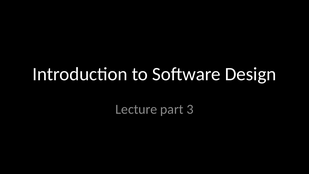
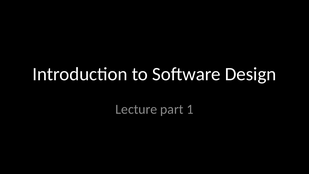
3: 3 -> 1 (190, 109)
